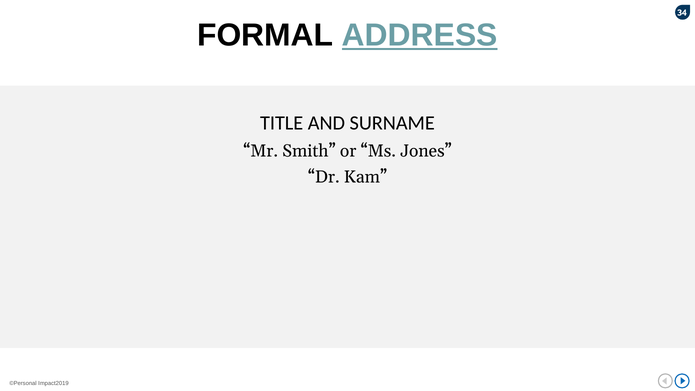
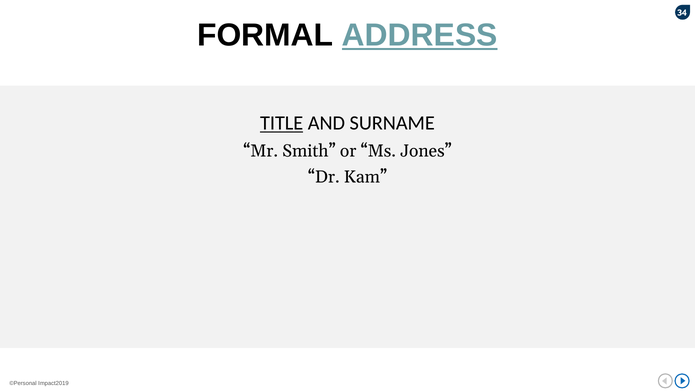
TITLE underline: none -> present (282, 123)
